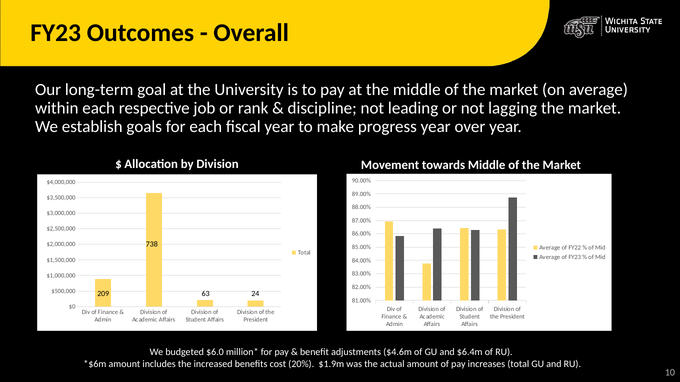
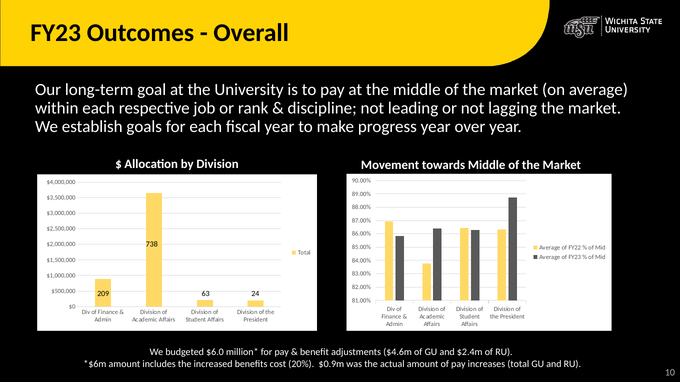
$6.4m: $6.4m -> $2.4m (470, 352)
$1.9m: $1.9m -> $0.9m (331, 364)
